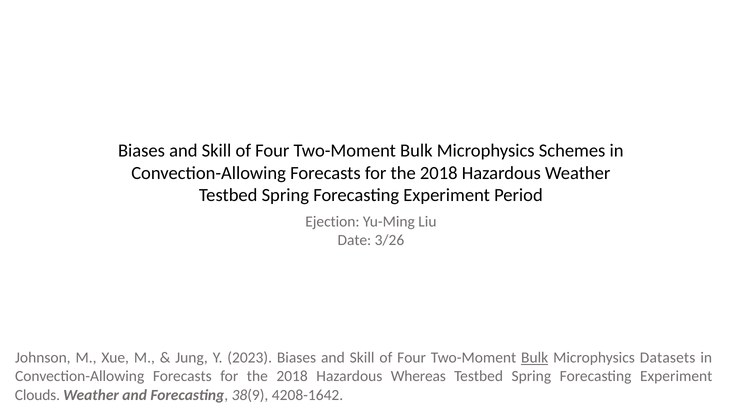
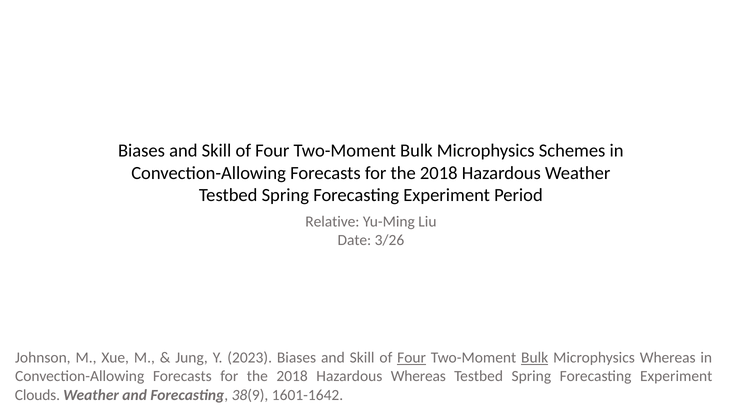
Ejection: Ejection -> Relative (332, 222)
Four underline: none -> present (412, 358)
Microphysics Datasets: Datasets -> Whereas (668, 358)
4208-1642: 4208-1642 -> 1601-1642 (308, 395)
